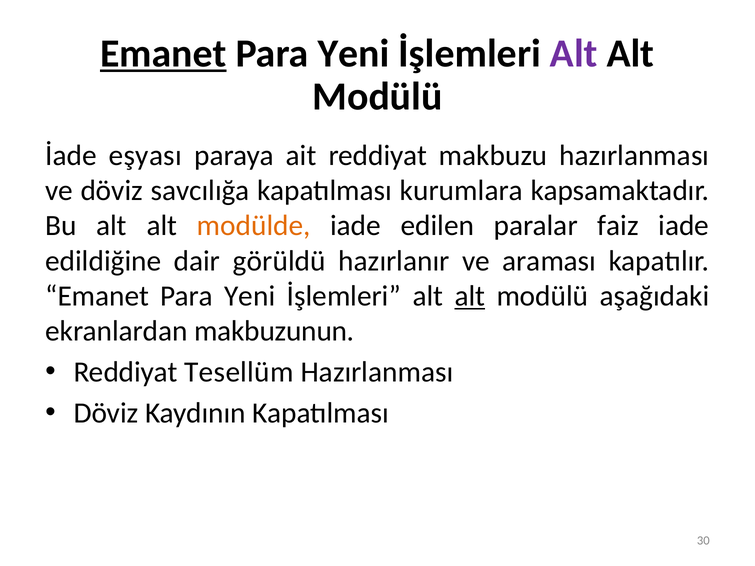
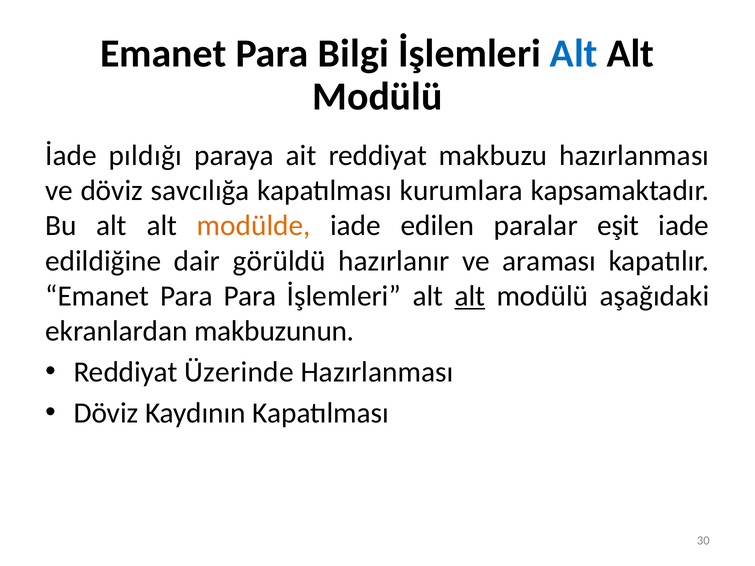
Emanet underline: present -> none (163, 54)
Yeni: Yeni -> Bilgi (353, 54)
Alt colour: purple -> blue (574, 54)
eşyası: eşyası -> pıldığı (145, 156)
faiz: faiz -> eşit (618, 226)
Yeni: Yeni -> Para (250, 296)
Tesellüm: Tesellüm -> Üzerinde (239, 372)
